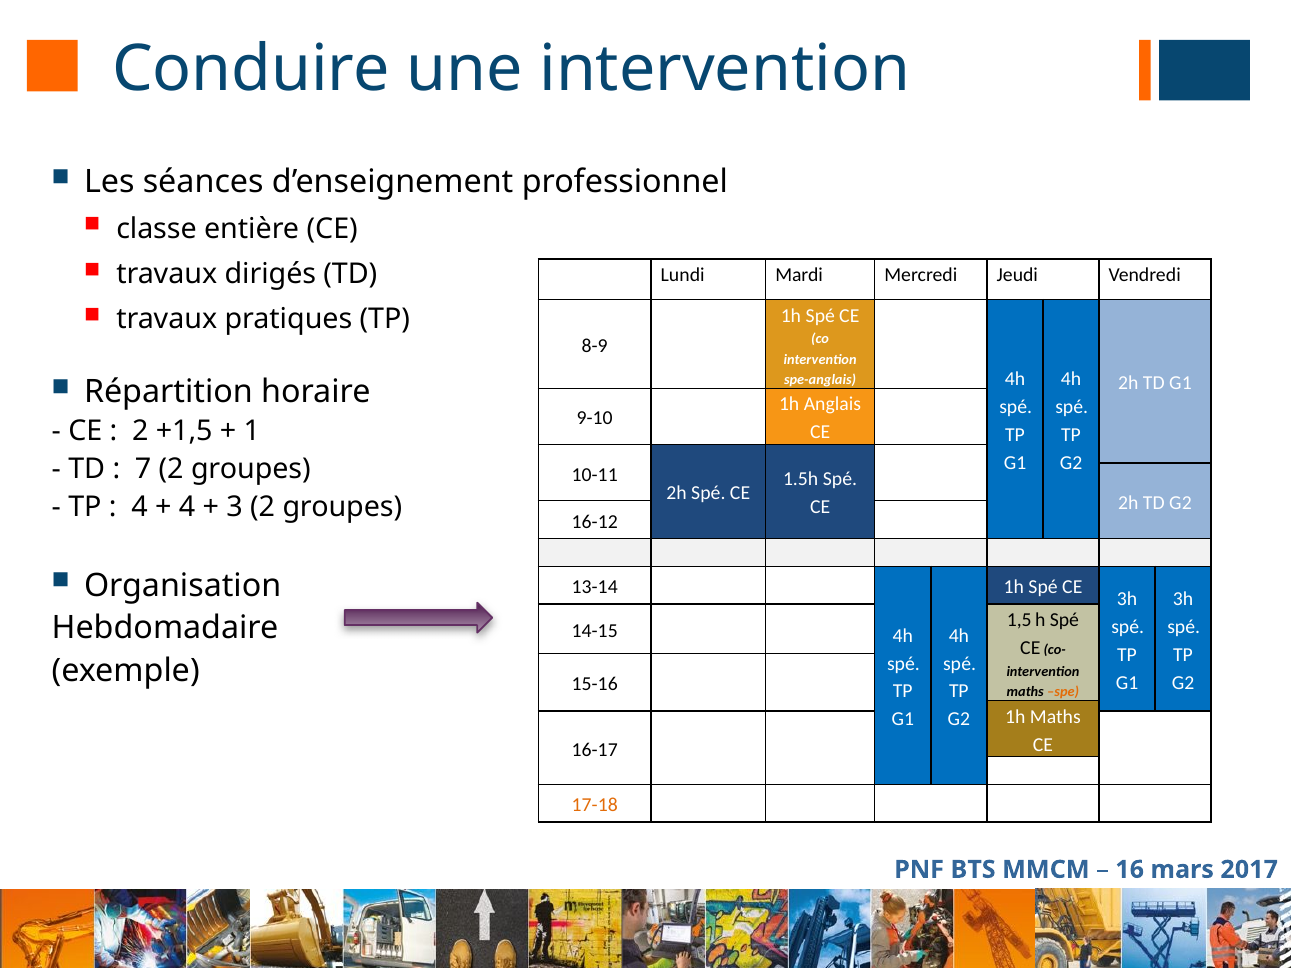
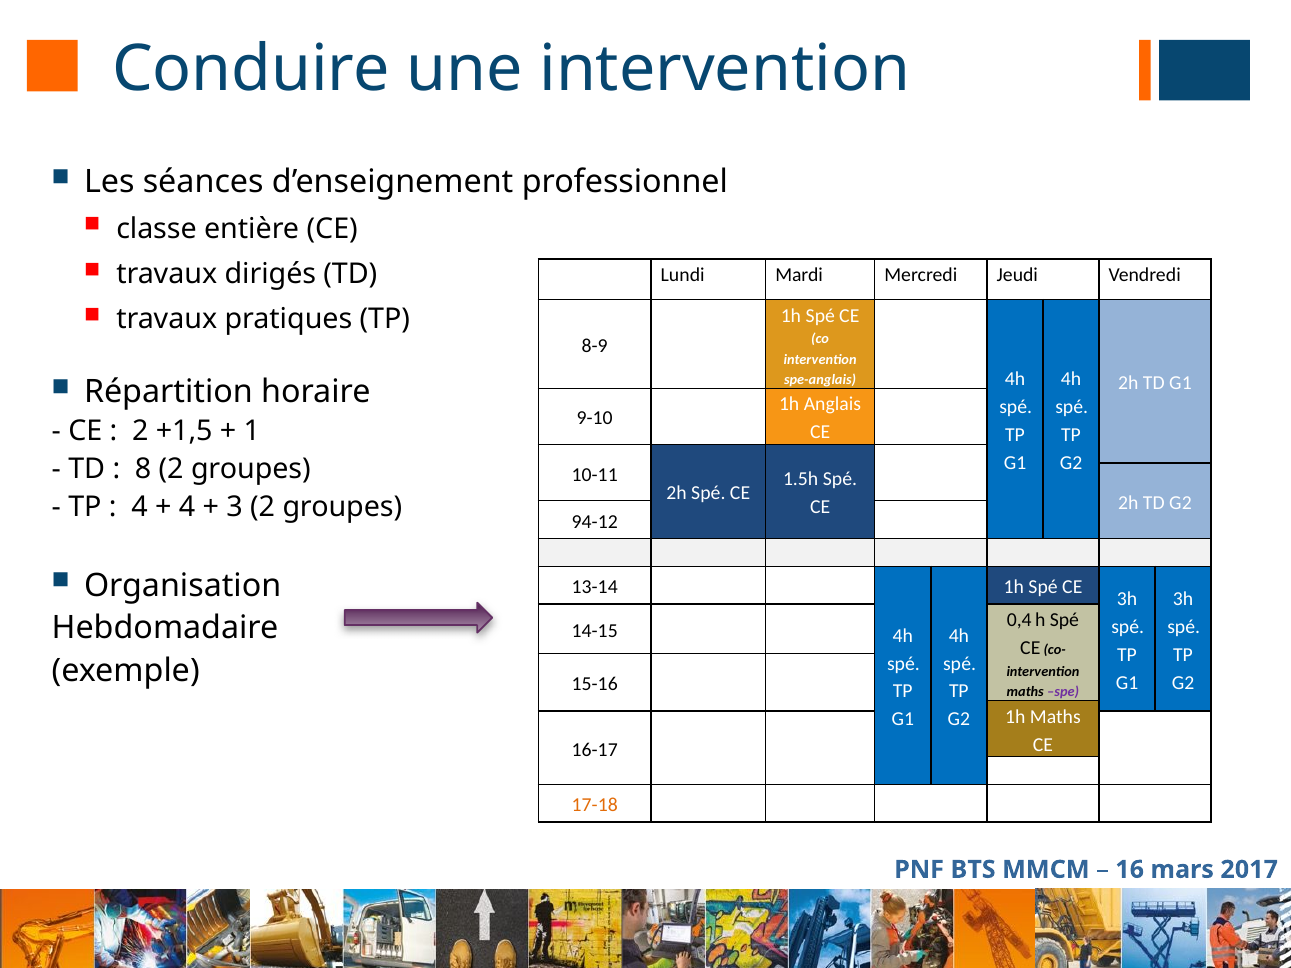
7: 7 -> 8 (143, 469)
16-12: 16-12 -> 94-12 (595, 522)
1,5: 1,5 -> 0,4 (1019, 620)
spe colour: orange -> purple (1063, 692)
